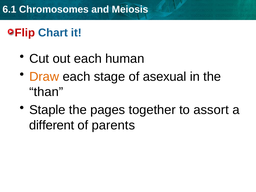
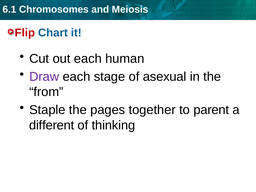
Draw colour: orange -> purple (44, 77)
than: than -> from (46, 92)
assort: assort -> parent (211, 110)
parents: parents -> thinking (113, 125)
